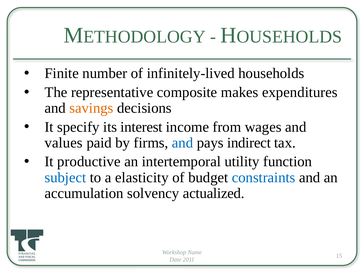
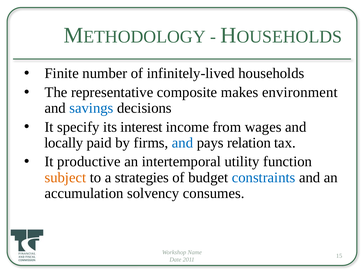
expenditures: expenditures -> environment (300, 92)
savings colour: orange -> blue (91, 108)
values: values -> locally (64, 143)
indirect: indirect -> relation (249, 143)
subject colour: blue -> orange (65, 177)
elasticity: elasticity -> strategies (142, 177)
actualized: actualized -> consumes (214, 193)
